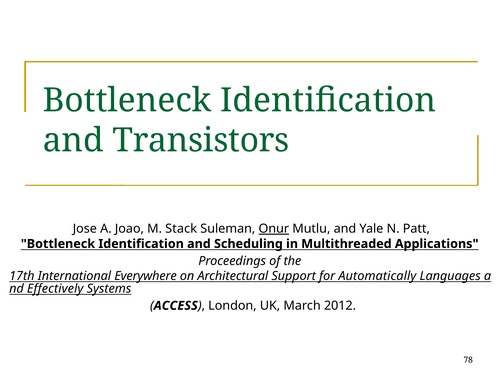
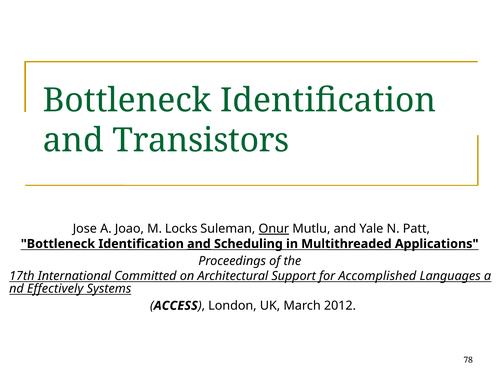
Stack: Stack -> Locks (181, 229)
and underline: none -> present (199, 244)
Everywhere: Everywhere -> Committed (145, 276)
Automatically: Automatically -> Accomplished (377, 276)
